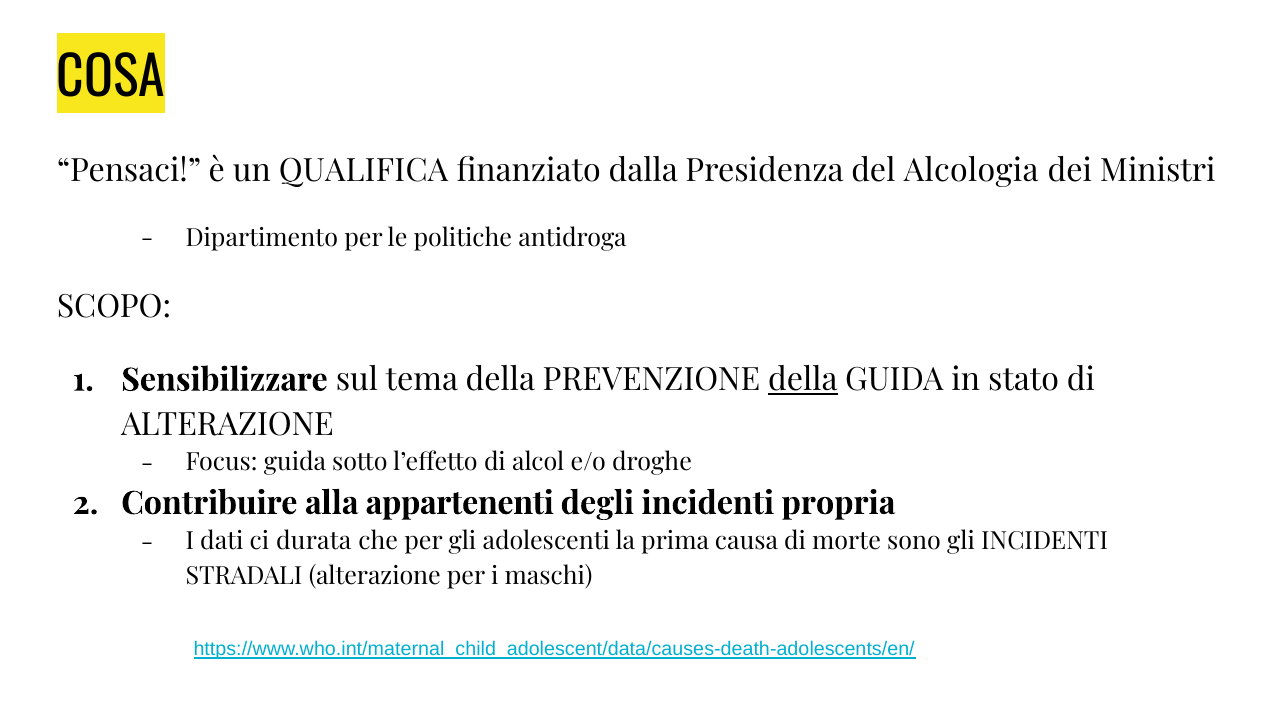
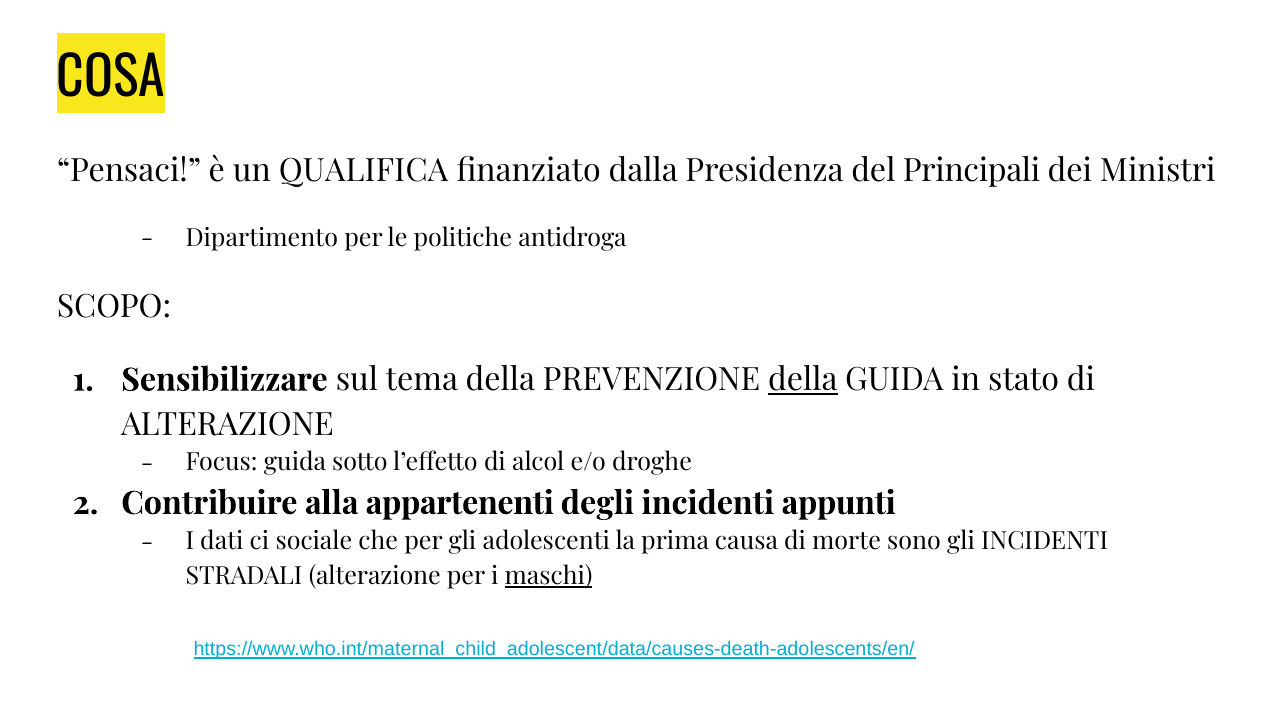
Alcologia: Alcologia -> Principali (972, 171)
propria: propria -> appunti (839, 504)
durata: durata -> sociale (314, 542)
maschi underline: none -> present (549, 577)
